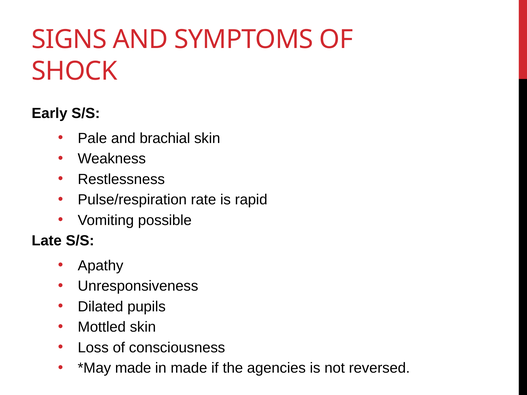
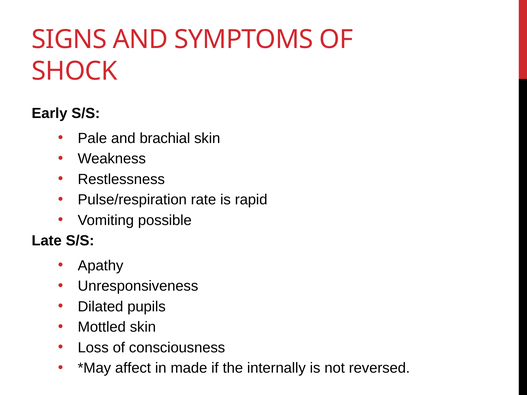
made: made -> affect (133, 368)
agencies: agencies -> internally (276, 368)
